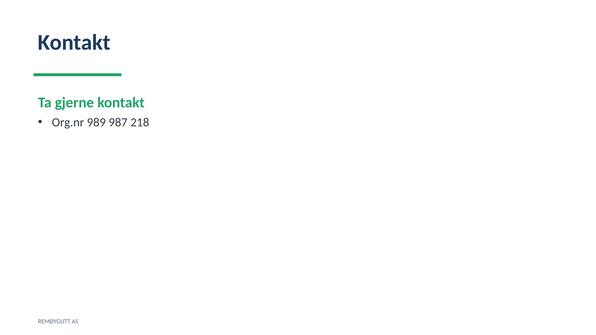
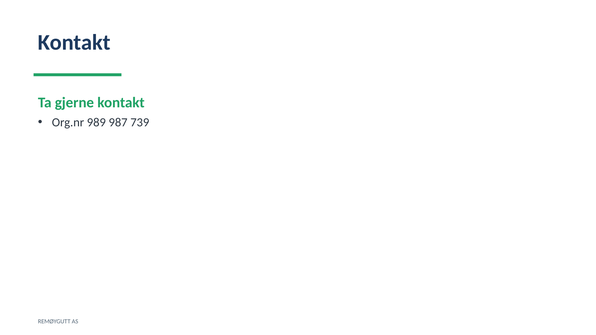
218: 218 -> 739 (140, 123)
